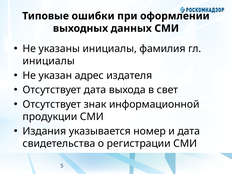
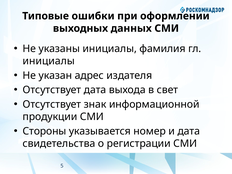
Издания: Издания -> Стороны (44, 131)
